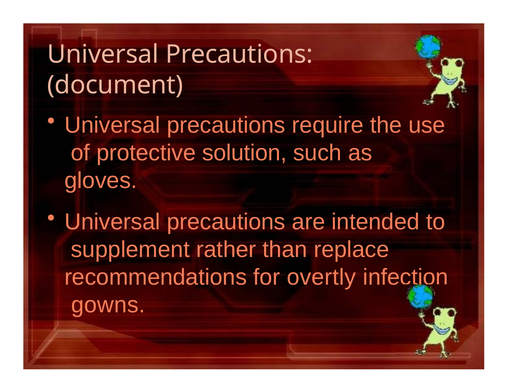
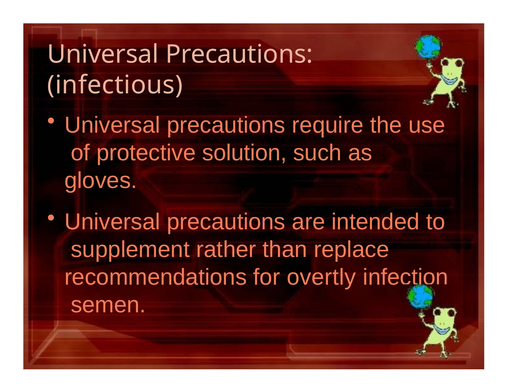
document: document -> infectious (115, 85)
gowns: gowns -> semen (108, 305)
